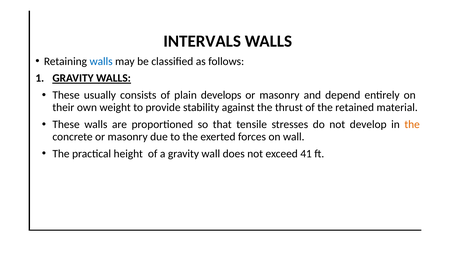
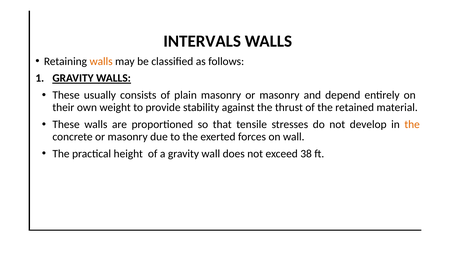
walls colour: blue -> orange (101, 61)
plain develops: develops -> masonry (221, 95)
41: 41 -> 38 (306, 154)
